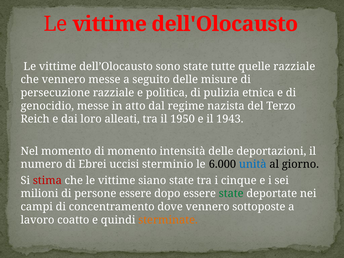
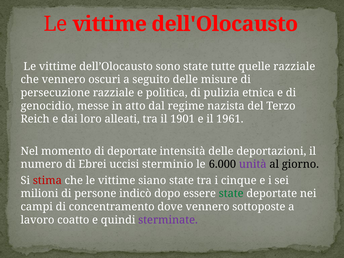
vennero messe: messe -> oscuri (104, 80)
1950: 1950 -> 1901 (182, 119)
1943: 1943 -> 1961 (230, 119)
di momento: momento -> deportate (132, 151)
unità colour: blue -> purple (253, 164)
persone essere: essere -> indicò (135, 194)
sterminate colour: orange -> purple (168, 220)
